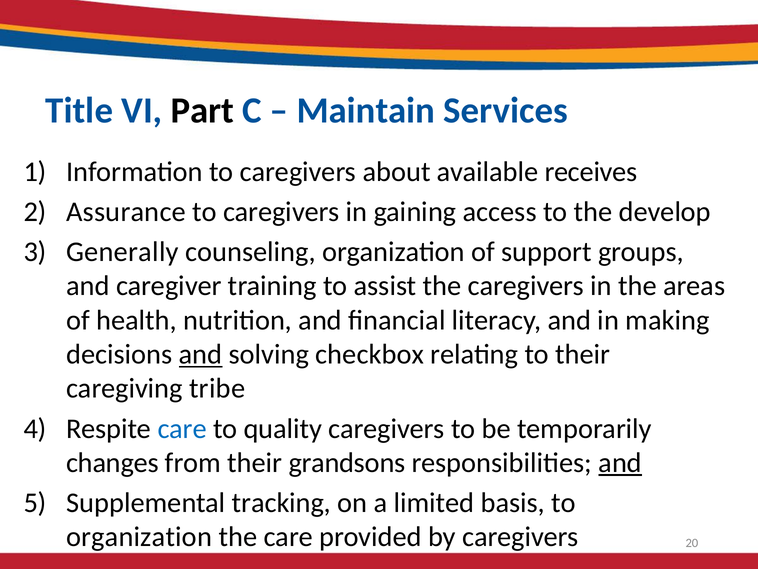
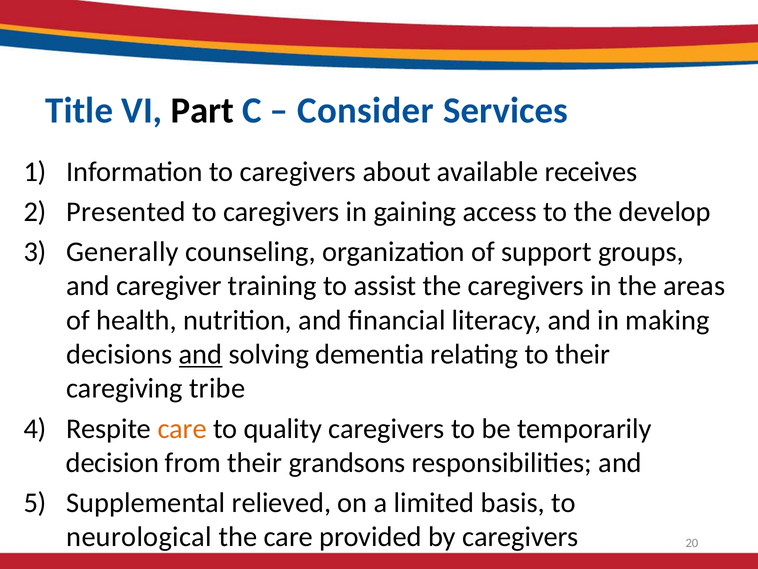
Maintain: Maintain -> Consider (366, 111)
Assurance: Assurance -> Presented (126, 212)
checkbox: checkbox -> dementia (370, 354)
care colour: blue -> orange (182, 428)
changes: changes -> decision (112, 462)
and underline: present -> none (620, 462)
tracking: tracking -> relieved (281, 502)
organization: organization -> neurological (139, 537)
